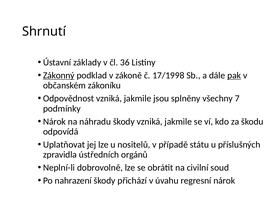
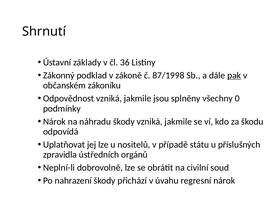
Zákonný underline: present -> none (59, 75)
17/1998: 17/1998 -> 87/1998 (168, 75)
7: 7 -> 0 (237, 98)
